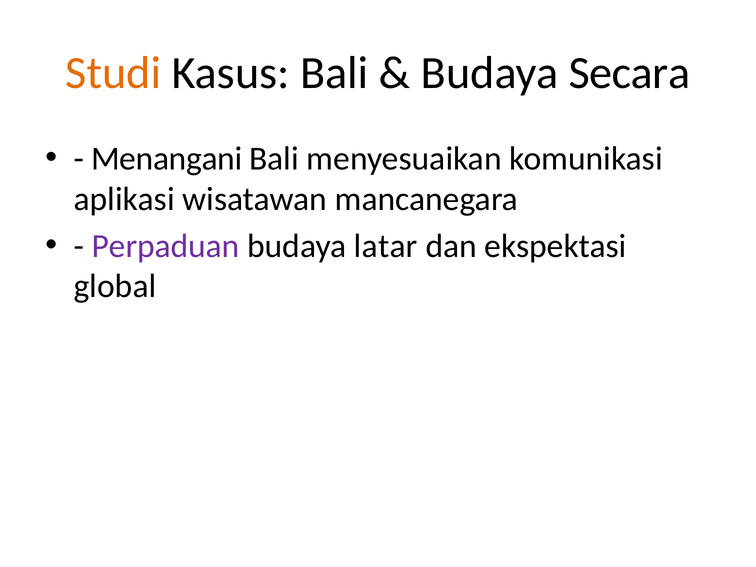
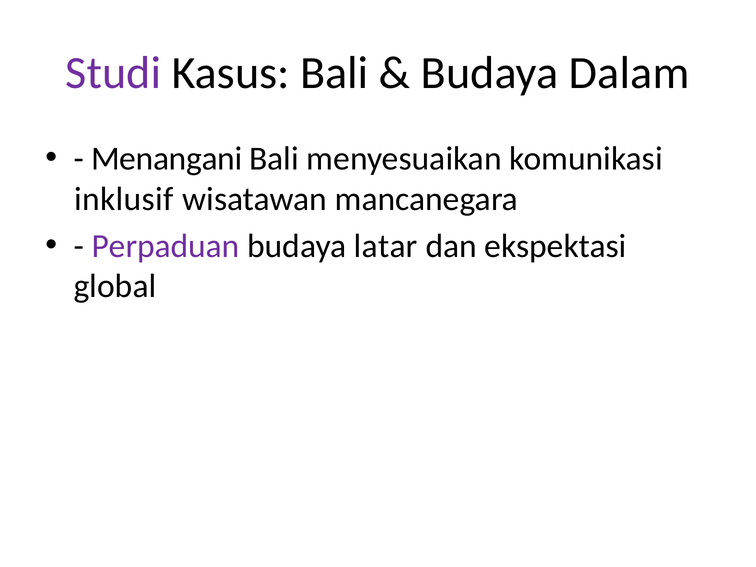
Studi colour: orange -> purple (113, 73)
Secara: Secara -> Dalam (629, 73)
aplikasi: aplikasi -> inklusif (124, 199)
